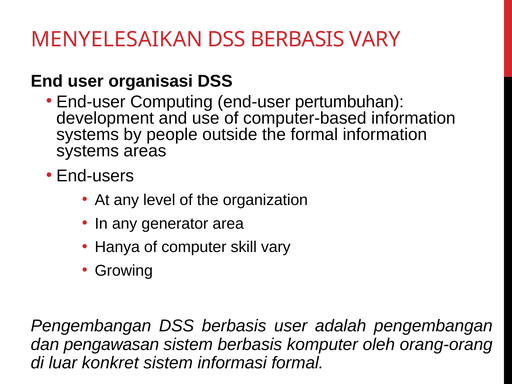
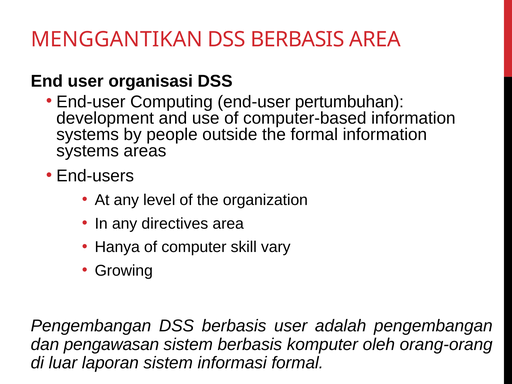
MENYELESAIKAN: MENYELESAIKAN -> MENGGANTIKAN (117, 40)
BERBASIS VARY: VARY -> AREA (375, 40)
generator: generator -> directives (175, 224)
konkret: konkret -> laporan (110, 363)
